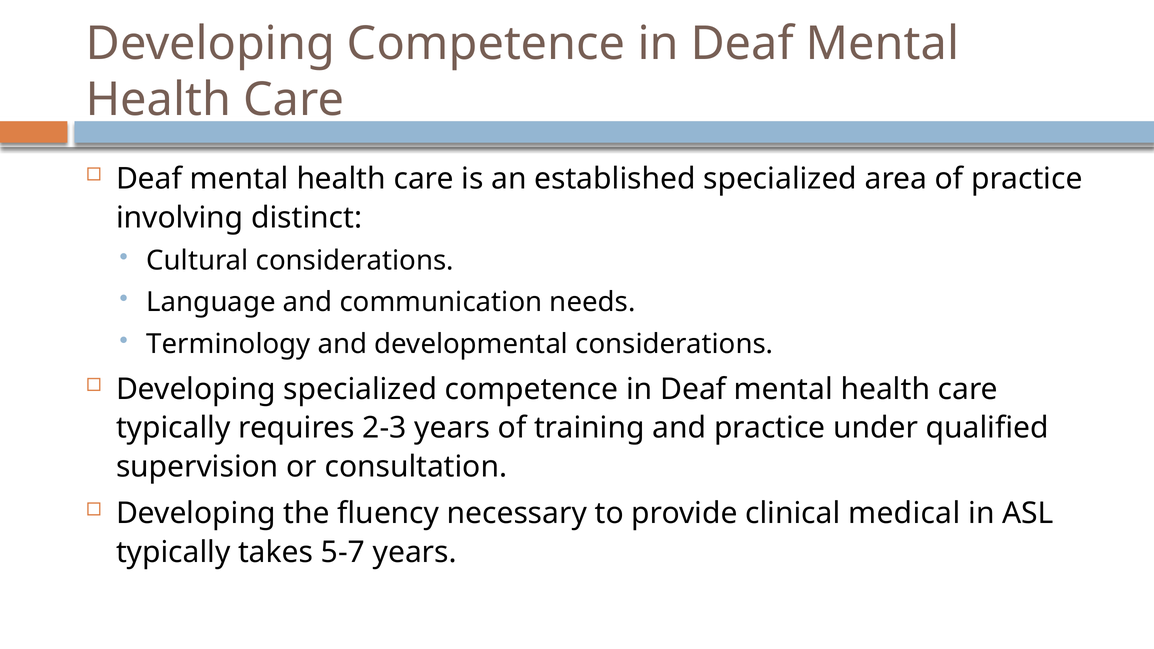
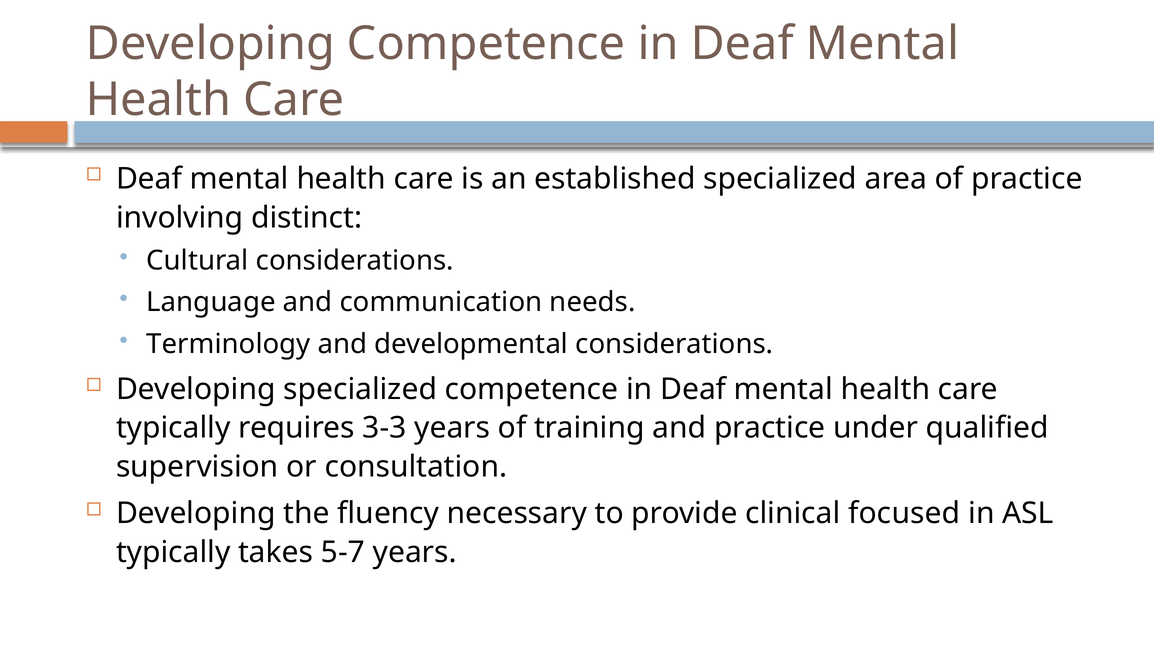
2-3: 2-3 -> 3-3 (384, 428)
medical: medical -> focused (904, 514)
